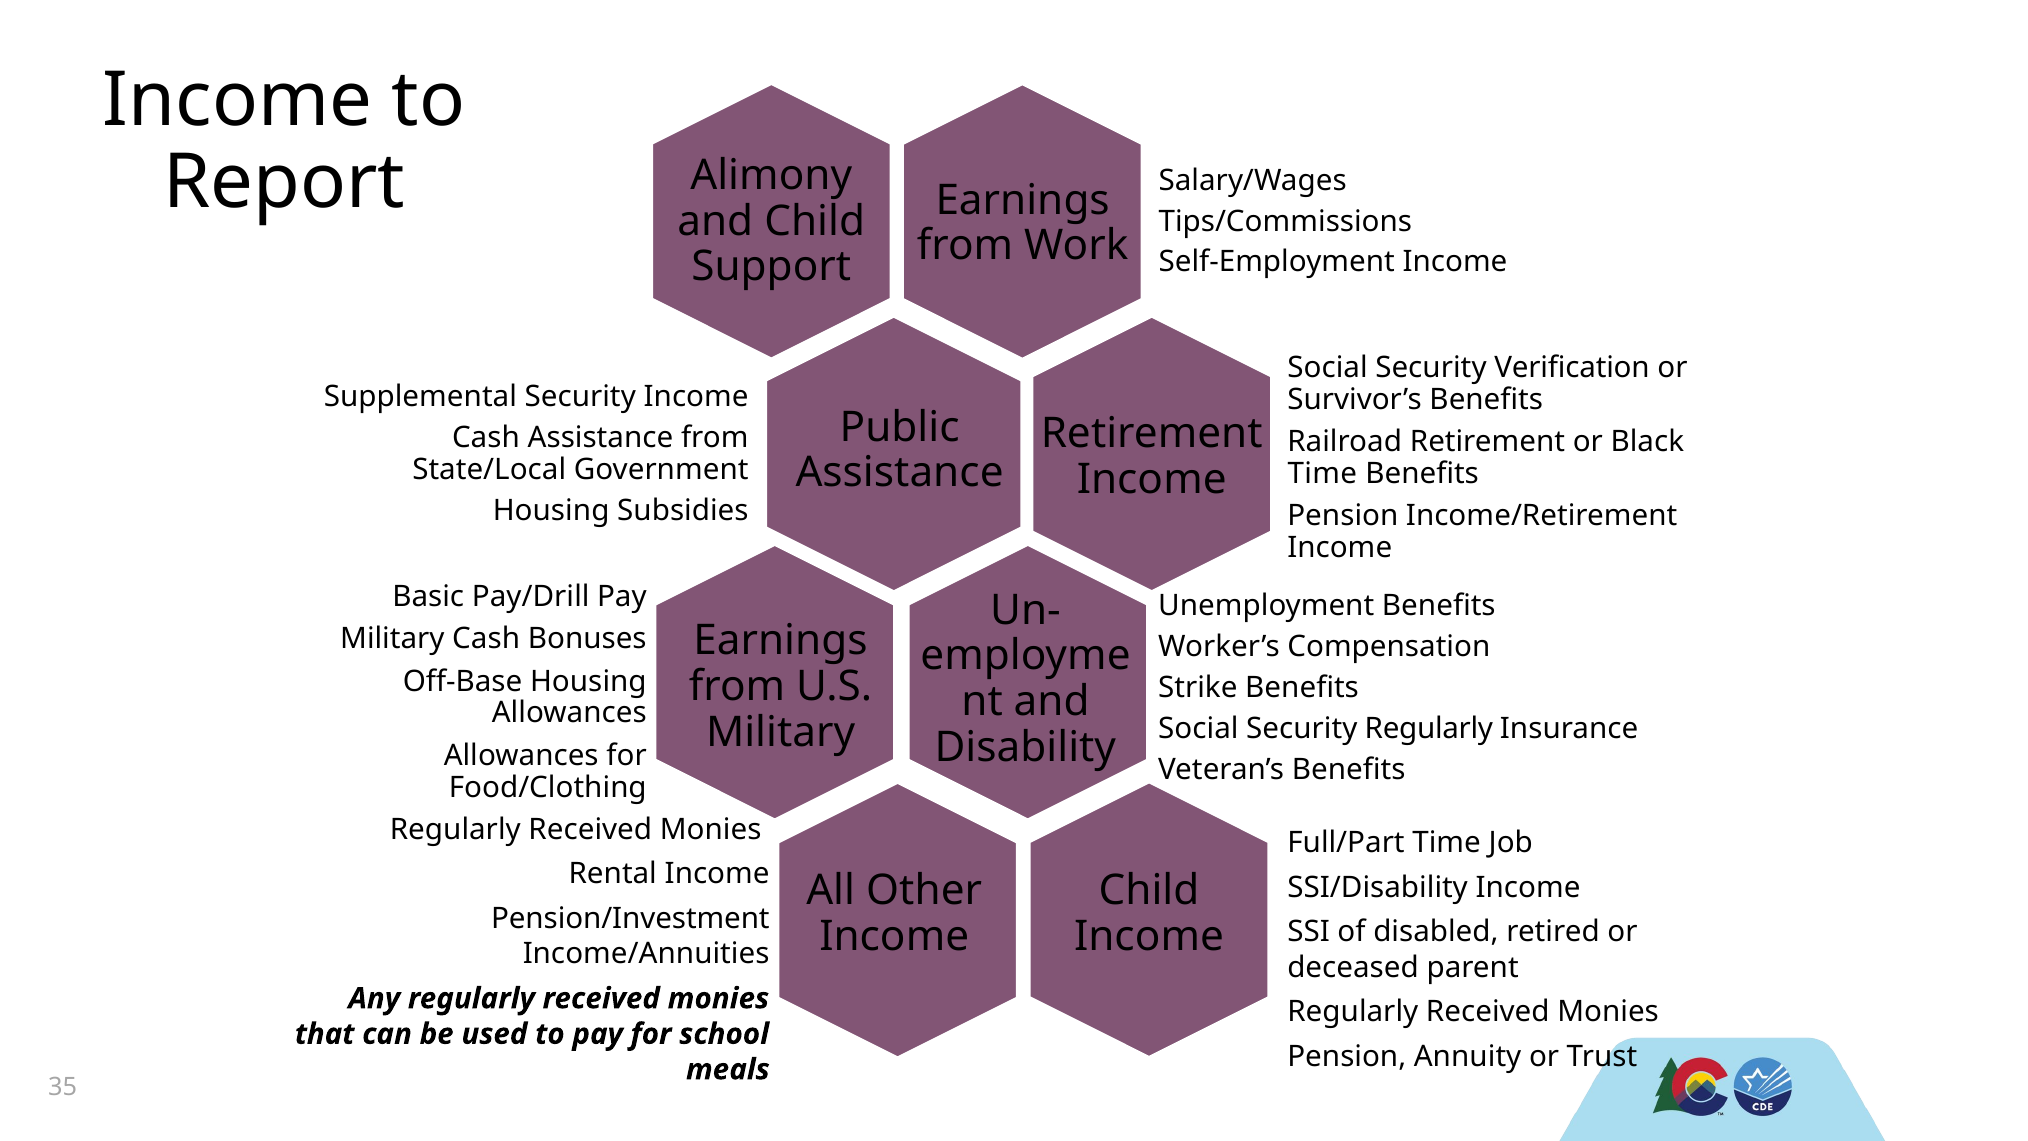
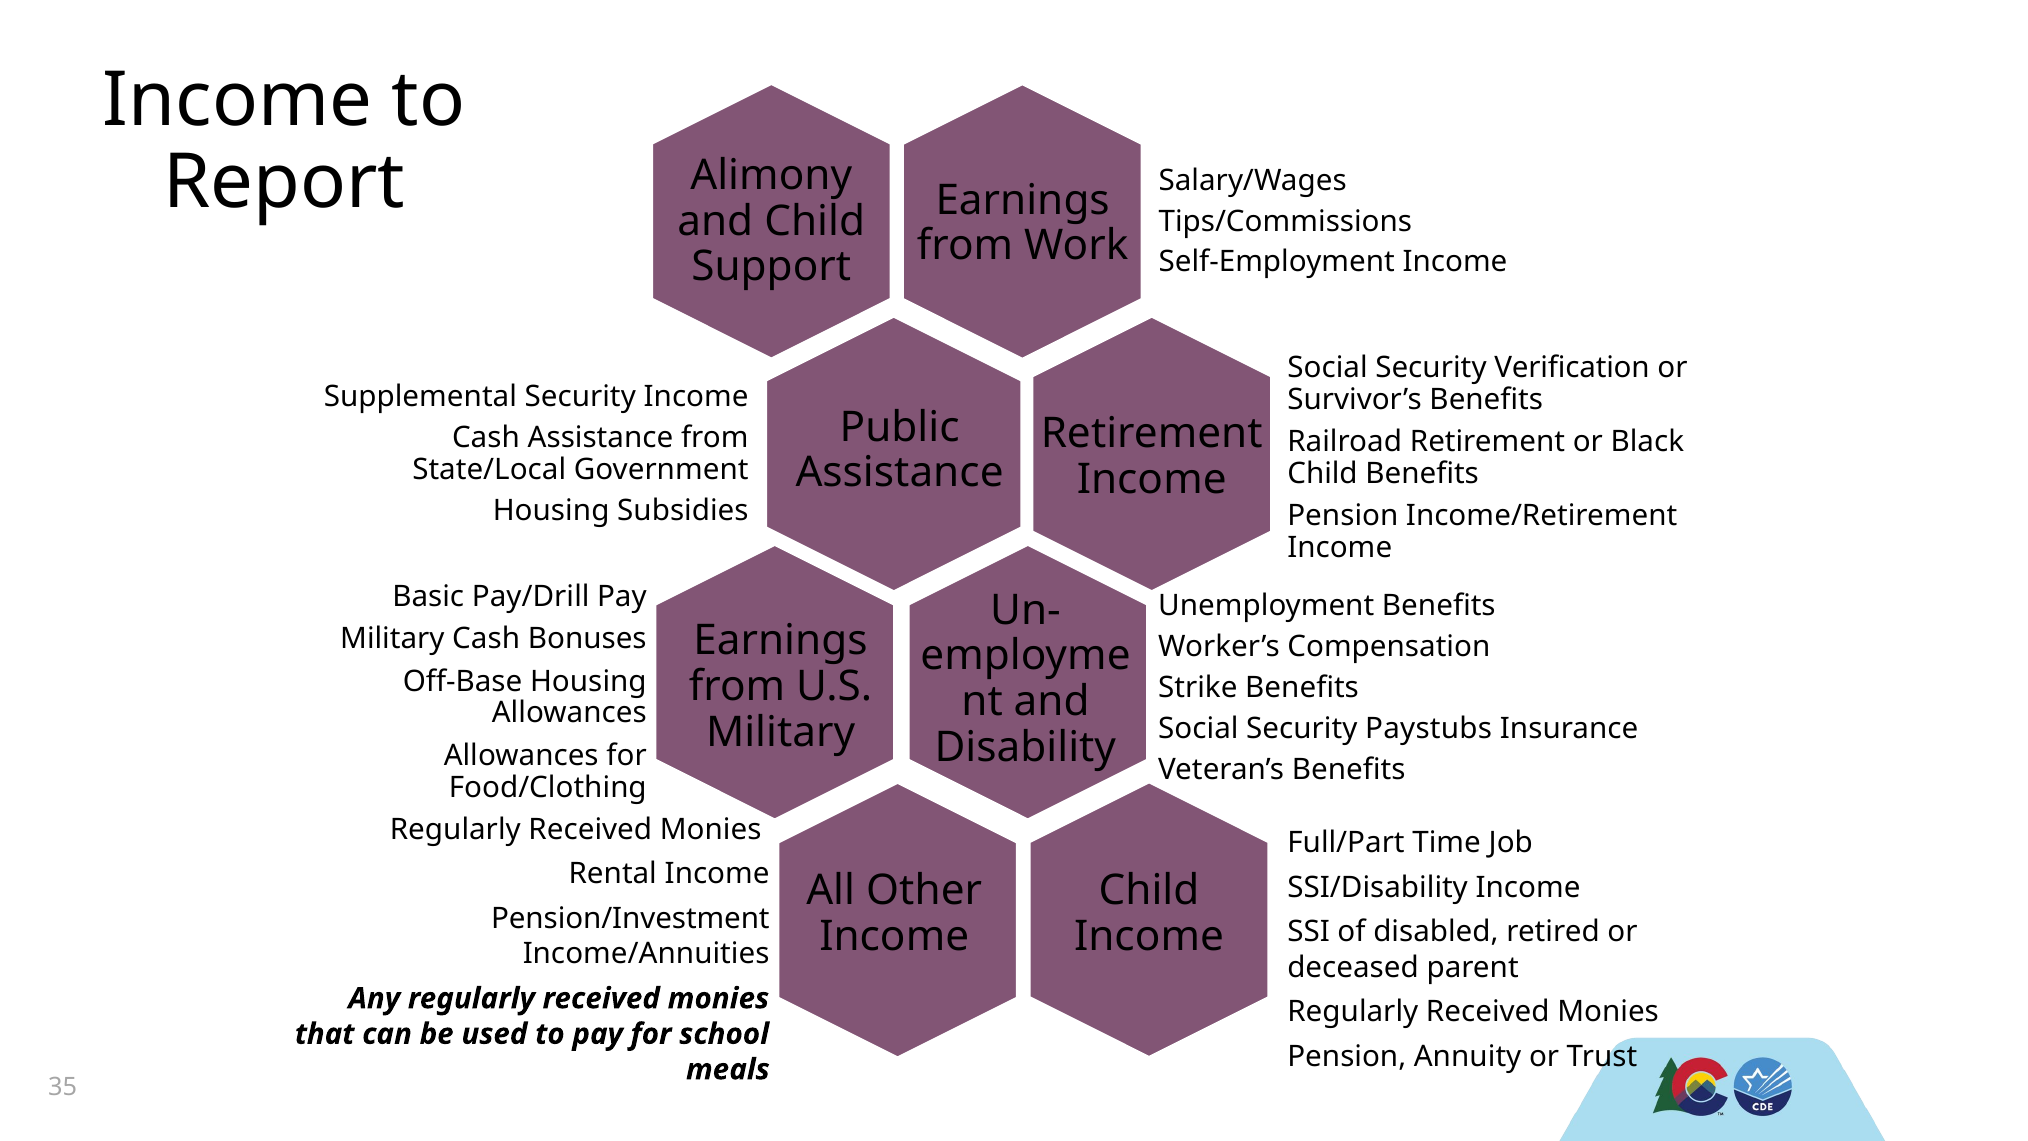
Time: Time -> Child (1323, 474)
Security Regularly: Regularly -> Paystubs (1429, 729)
